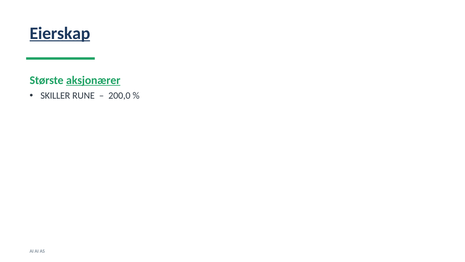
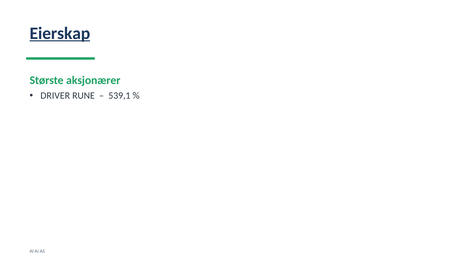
aksjonærer underline: present -> none (93, 80)
SKILLER: SKILLER -> DRIVER (55, 96)
200,0: 200,0 -> 539,1 (119, 96)
